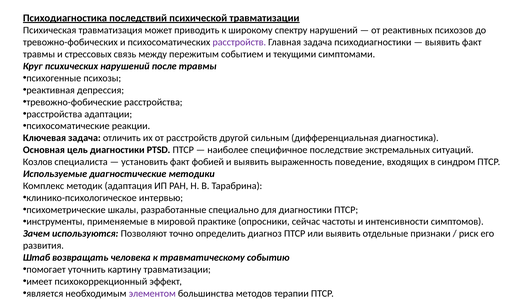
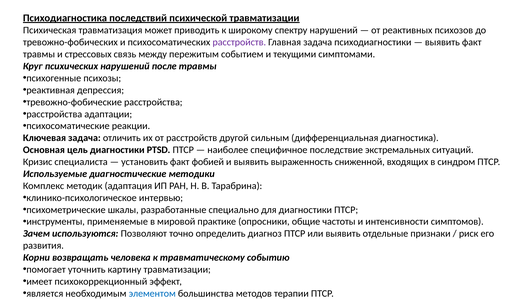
Козлов: Козлов -> Кризис (38, 162)
поведение: поведение -> сниженной (360, 162)
сейчас: сейчас -> общие (306, 222)
Штаб: Штаб -> Корни (36, 258)
элементом colour: purple -> blue (152, 294)
